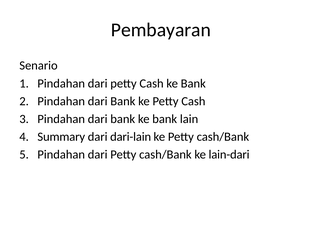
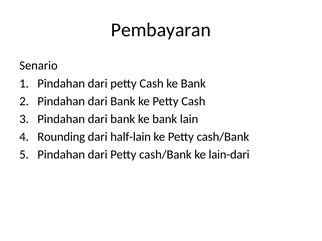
Summary: Summary -> Rounding (61, 137)
dari-lain: dari-lain -> half-lain (131, 137)
